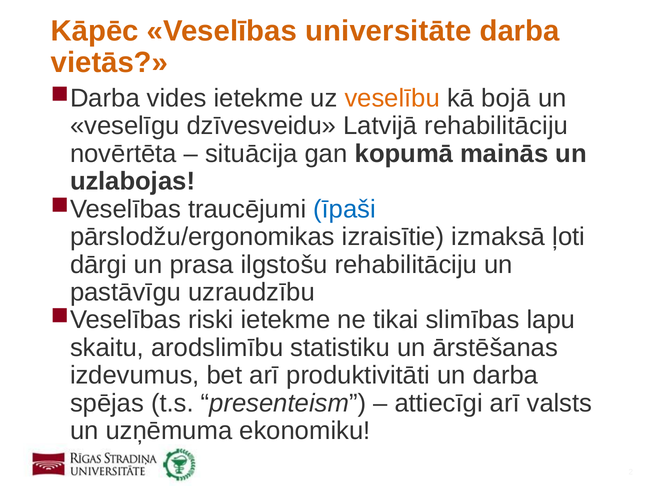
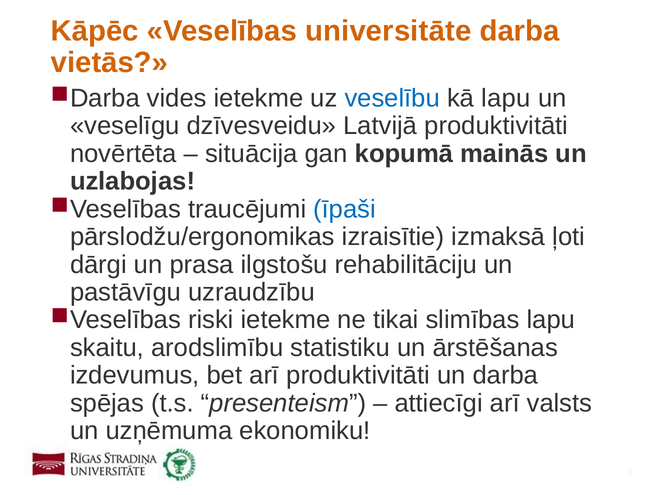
veselību colour: orange -> blue (392, 98)
kā bojā: bojā -> lapu (506, 98)
Latvijā rehabilitāciju: rehabilitāciju -> produktivitāti (496, 126)
